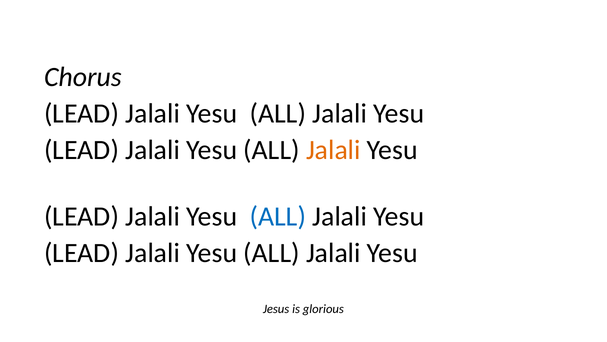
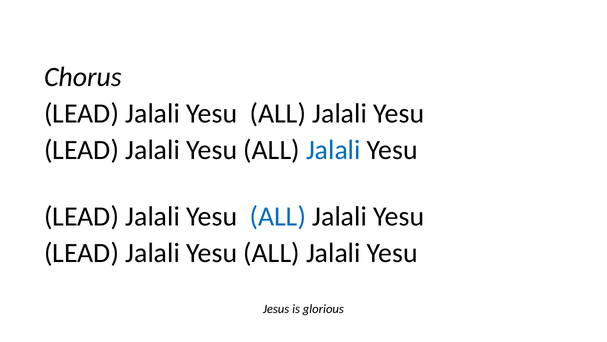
Jalali colour: orange -> blue (333, 150)
